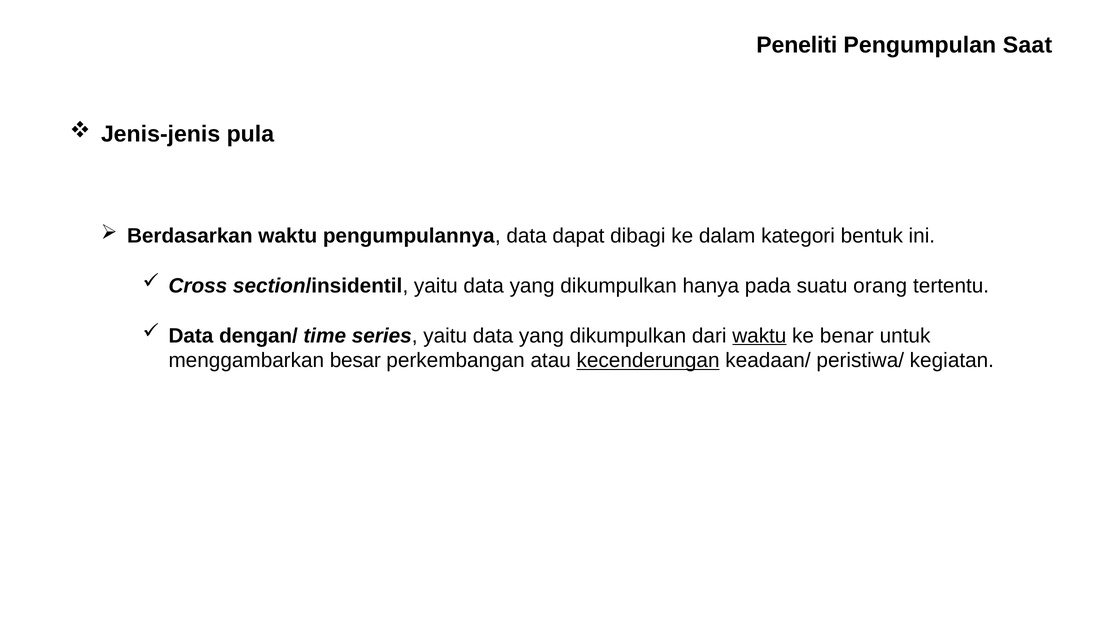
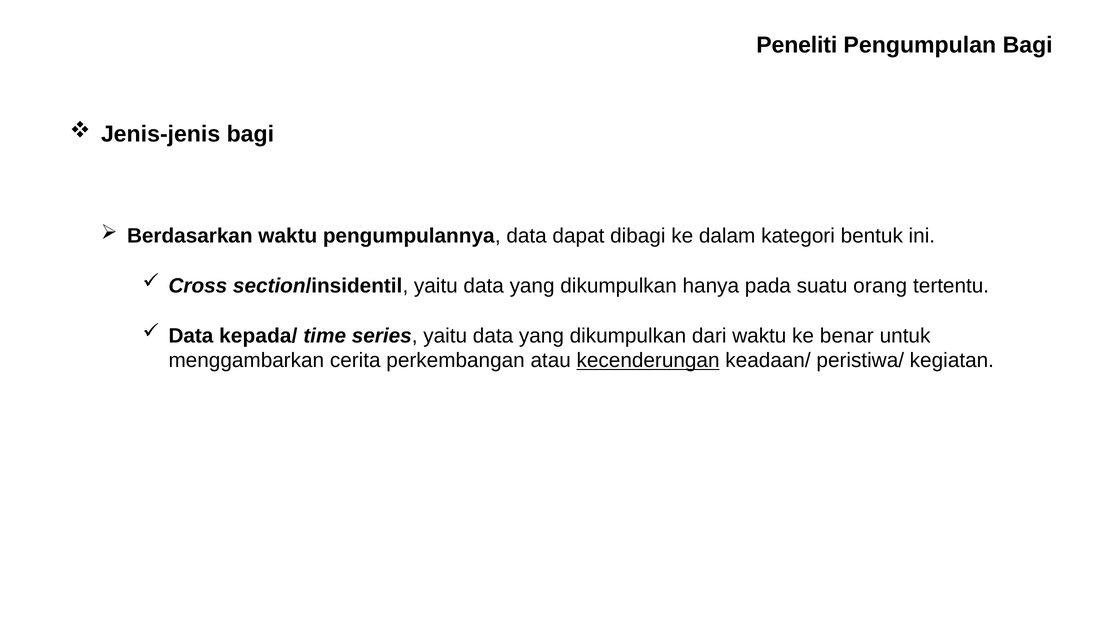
Pengumpulan Saat: Saat -> Bagi (1028, 45)
Jenis-jenis pula: pula -> bagi (250, 134)
dengan/: dengan/ -> kepada/ (258, 336)
waktu underline: present -> none (759, 336)
besar: besar -> cerita (355, 360)
